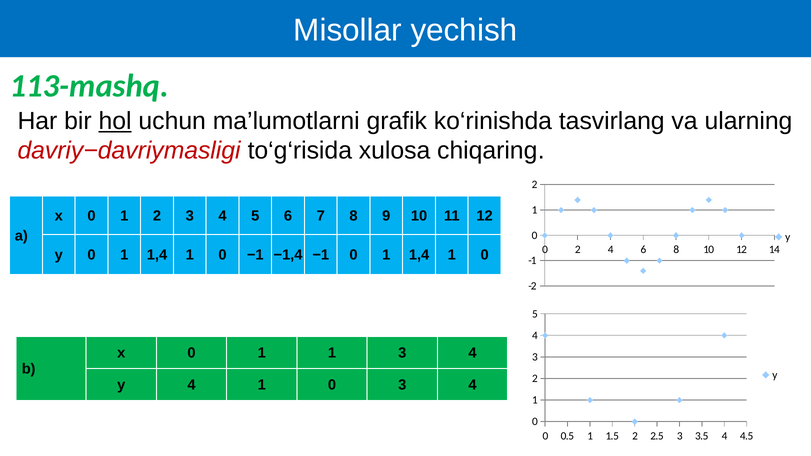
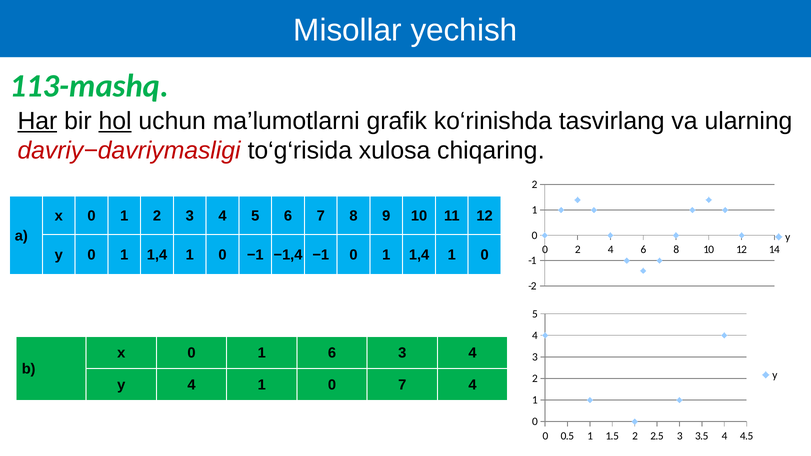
Har underline: none -> present (37, 121)
1 1: 1 -> 6 (332, 353)
0 3: 3 -> 7 (402, 385)
